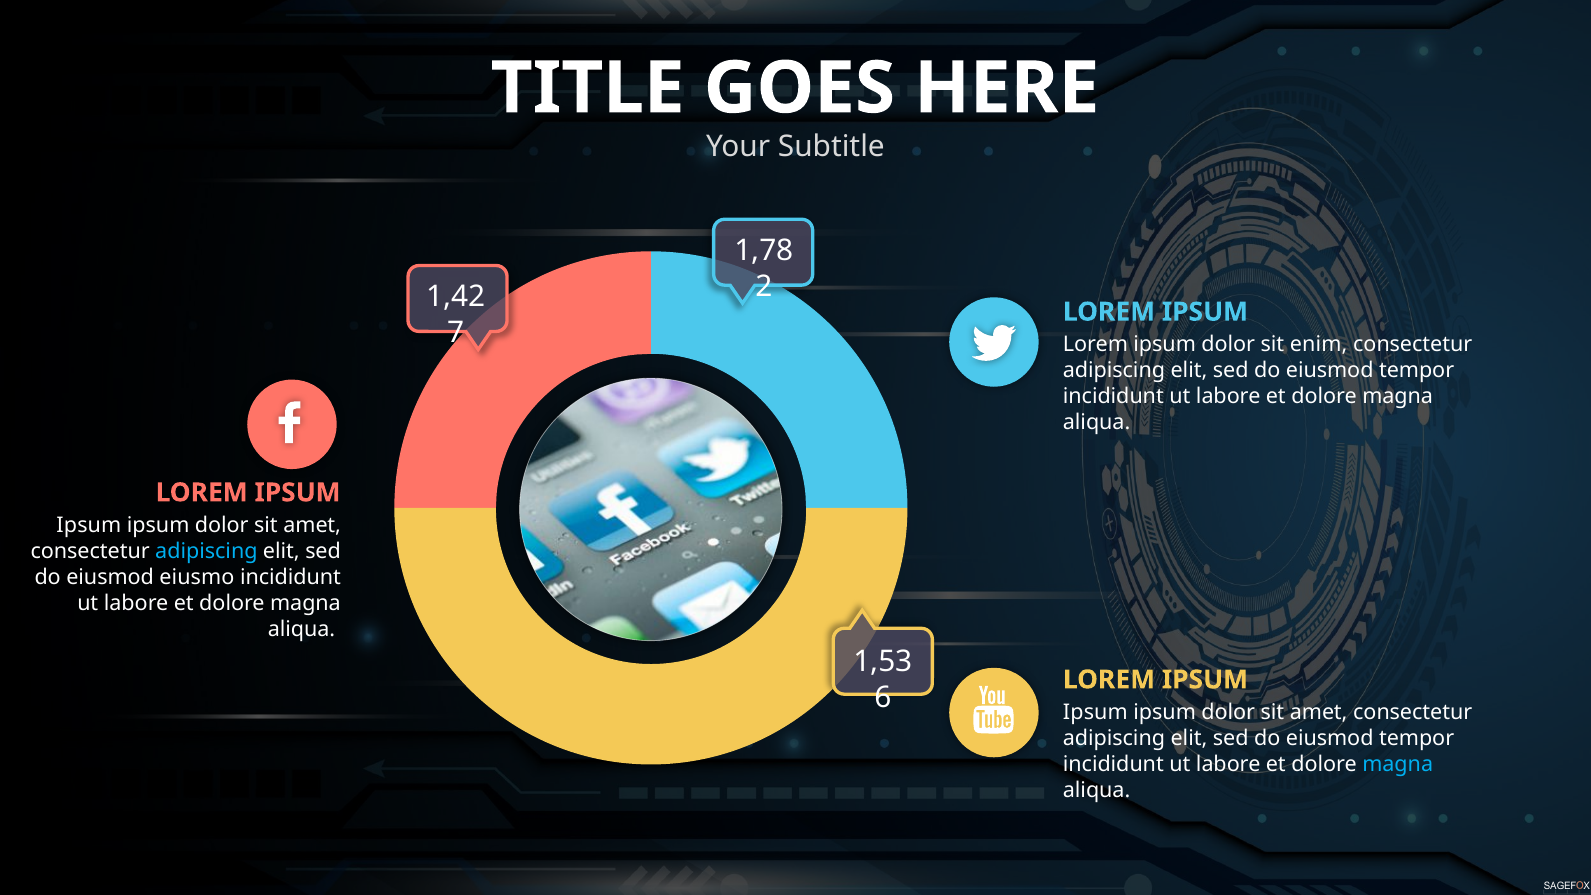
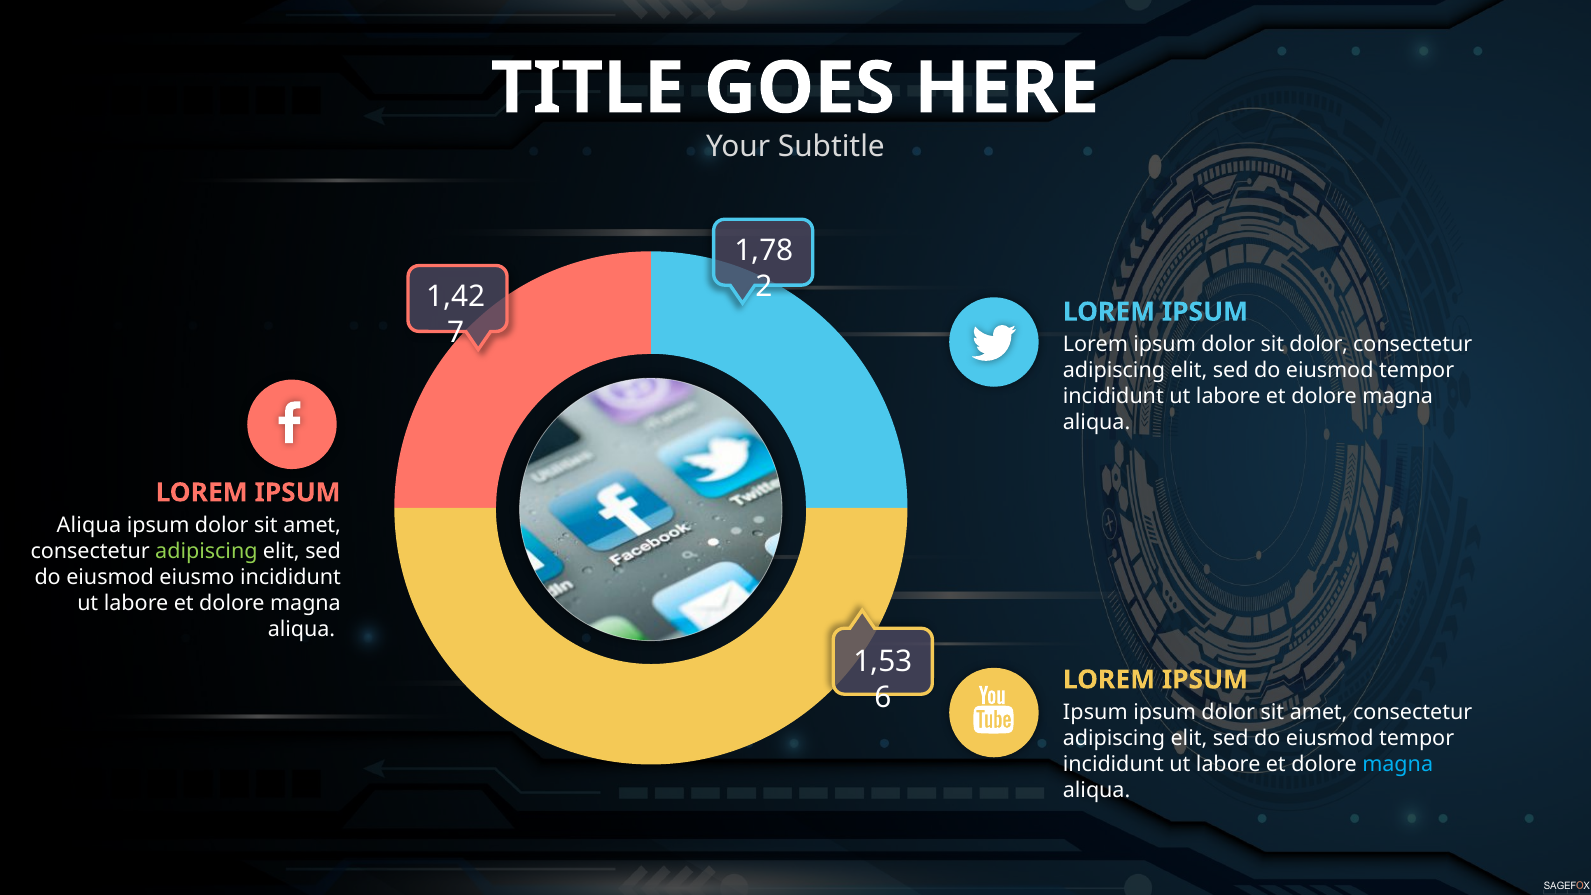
sit enim: enim -> dolor (1319, 345)
Ipsum: Ipsum -> Aliqua (89, 525)
adipiscing colour: light blue -> light green (206, 551)
